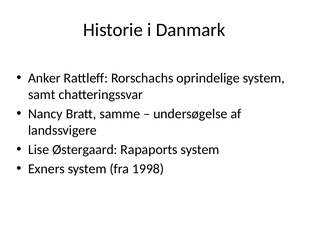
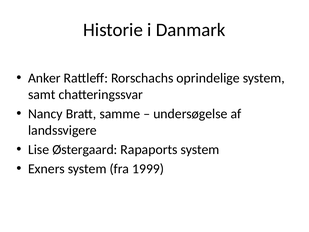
1998: 1998 -> 1999 (148, 169)
